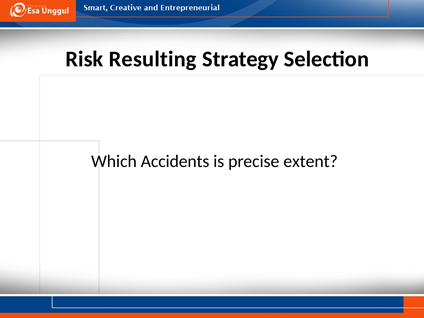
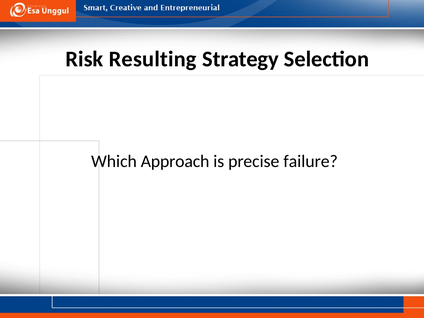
Accidents: Accidents -> Approach (175, 161)
extent: extent -> failure (311, 161)
